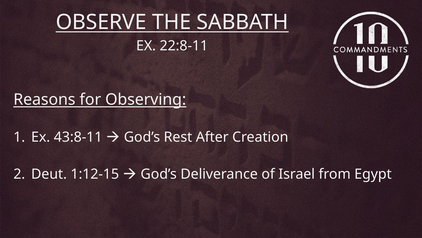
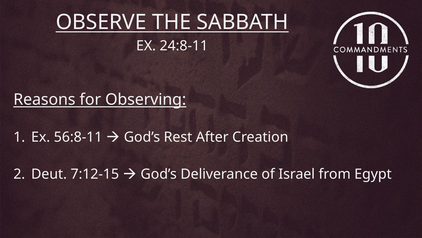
22:8-11: 22:8-11 -> 24:8-11 (184, 46)
43:8-11: 43:8-11 -> 56:8-11 (78, 137)
1:12-15: 1:12-15 -> 7:12-15 (95, 174)
